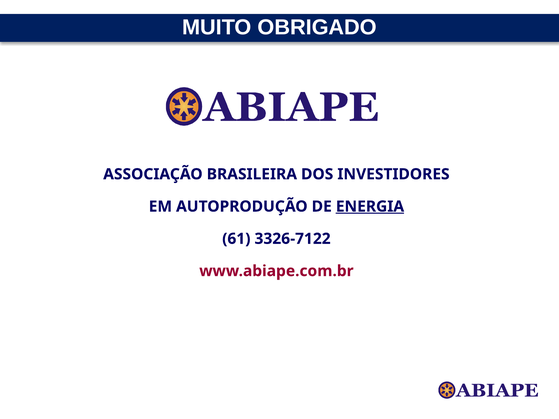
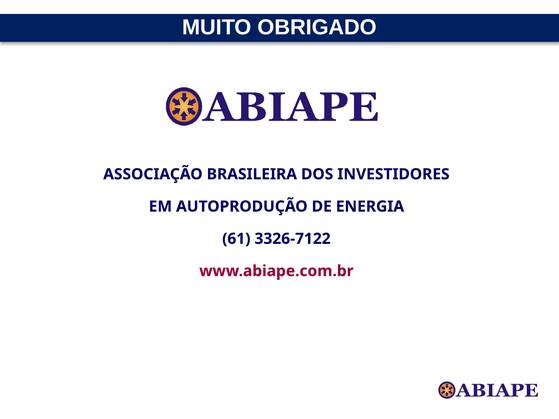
ENERGIA underline: present -> none (370, 207)
